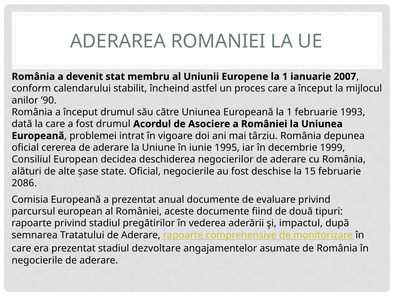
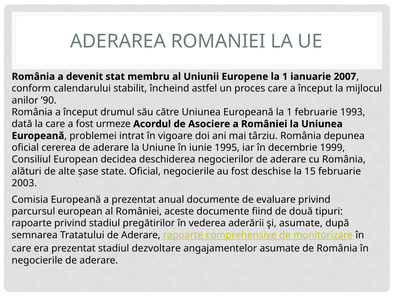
fost drumul: drumul -> urmeze (113, 124)
2086: 2086 -> 2003 (23, 183)
şi impactul: impactul -> asumate (301, 223)
